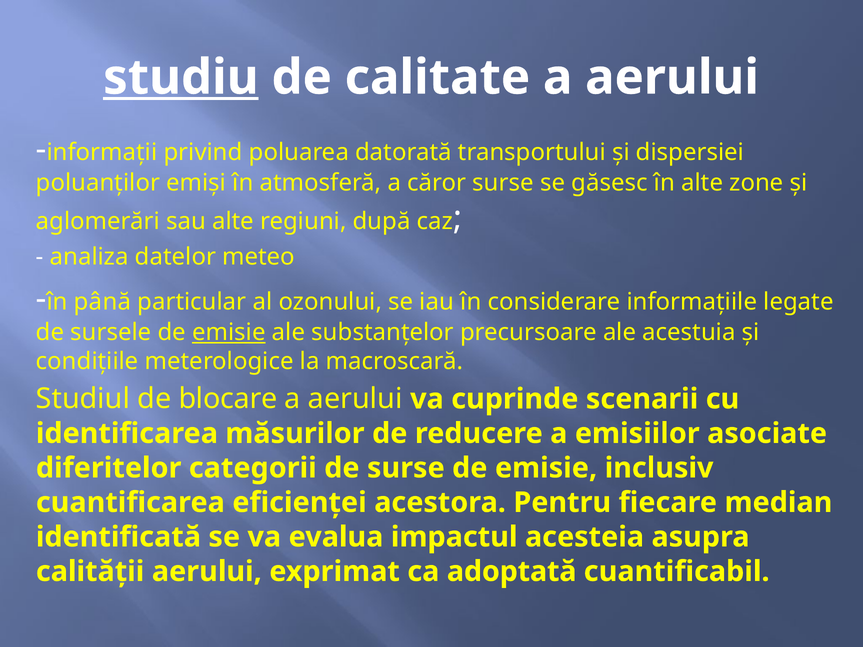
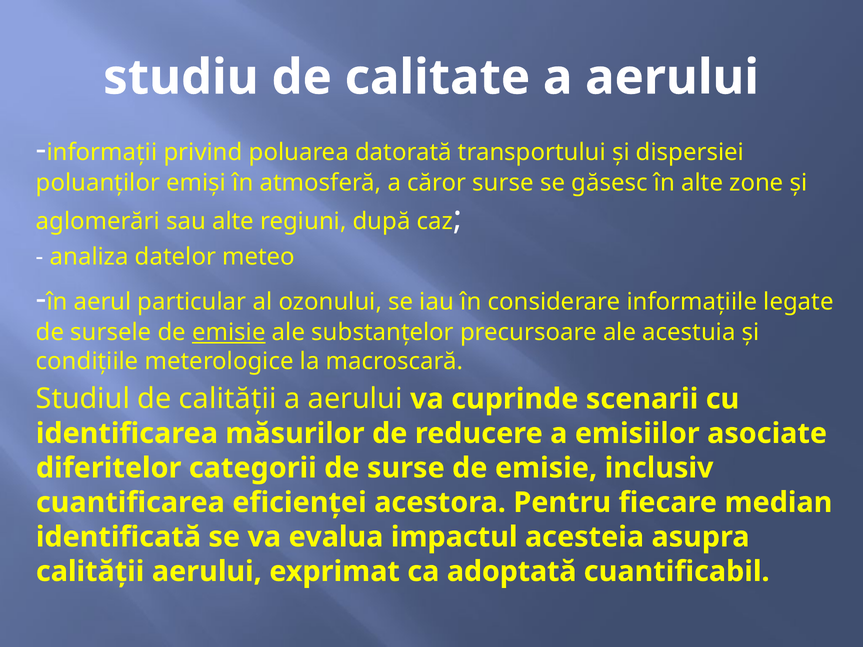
studiu underline: present -> none (181, 77)
până: până -> aerul (103, 302)
de blocare: blocare -> calității (228, 399)
